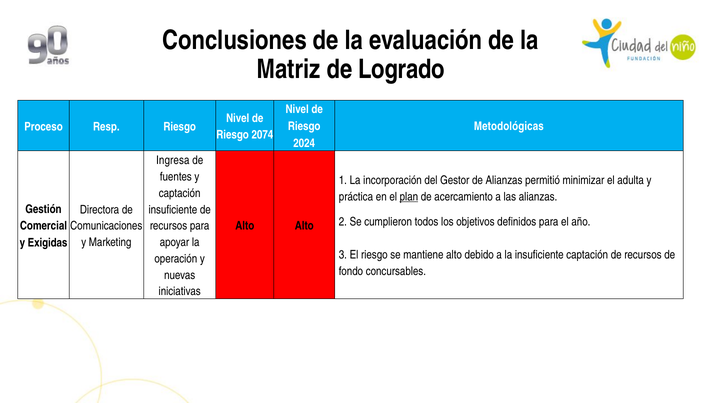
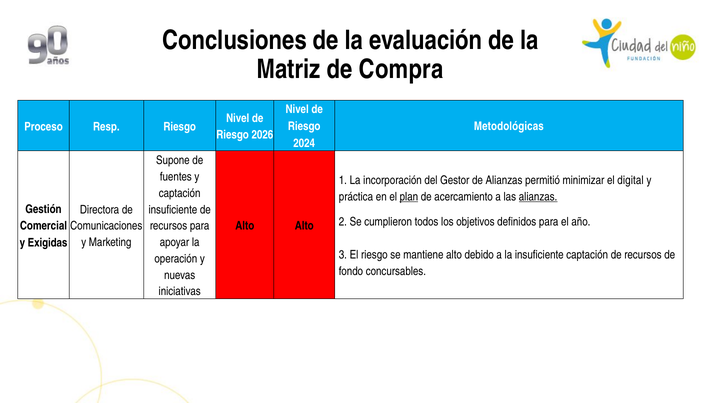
Logrado: Logrado -> Compra (401, 69)
2074: 2074 -> 2026 (262, 135)
Ingresa: Ingresa -> Supone (173, 161)
adulta: adulta -> digital (631, 180)
alianzas underline: none -> present (538, 197)
